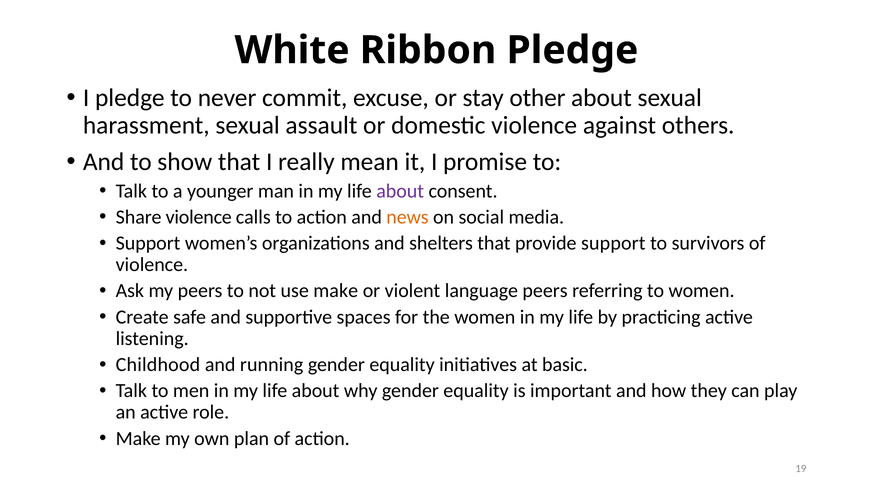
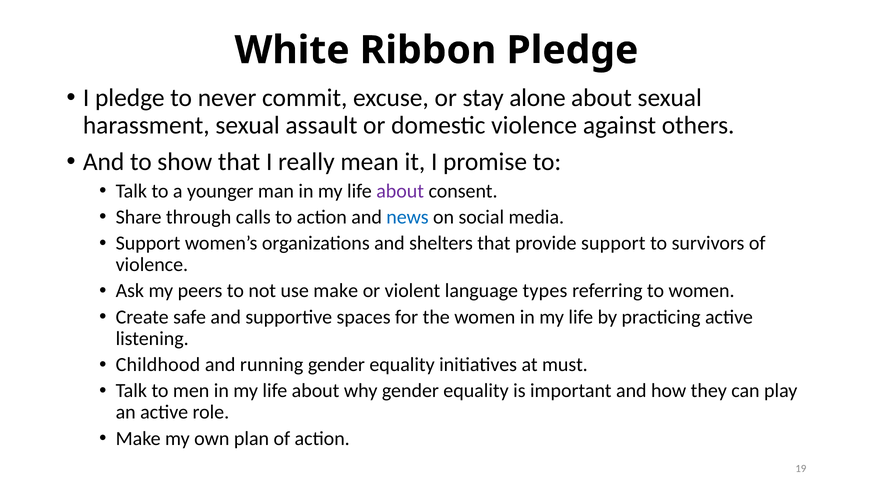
other: other -> alone (537, 98)
Share violence: violence -> through (199, 217)
news colour: orange -> blue (408, 217)
language peers: peers -> types (545, 291)
basic: basic -> must (565, 365)
